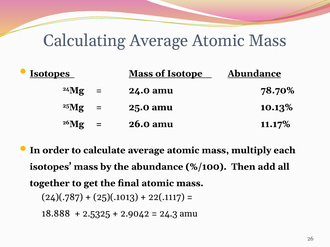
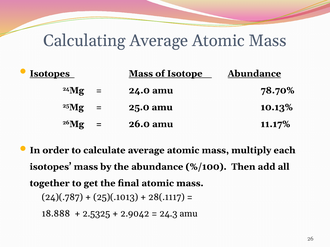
22(.1117: 22(.1117 -> 28(.1117 (167, 198)
